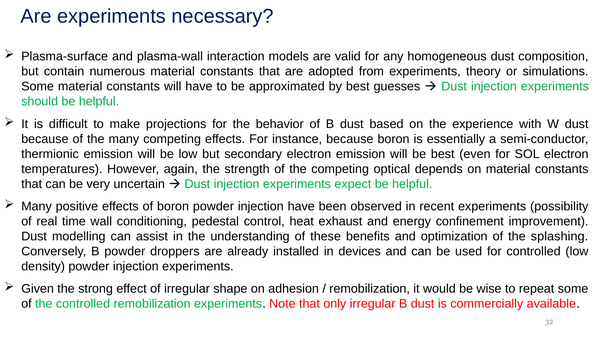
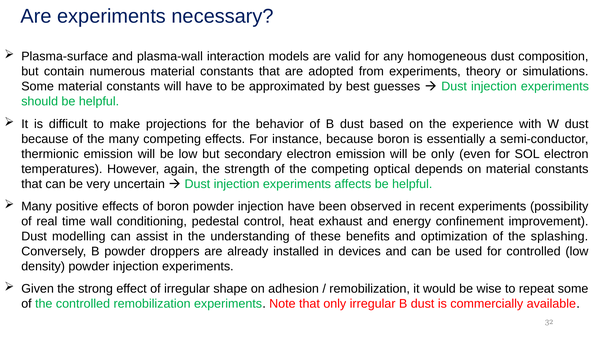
be best: best -> only (443, 154)
expect: expect -> affects (353, 184)
